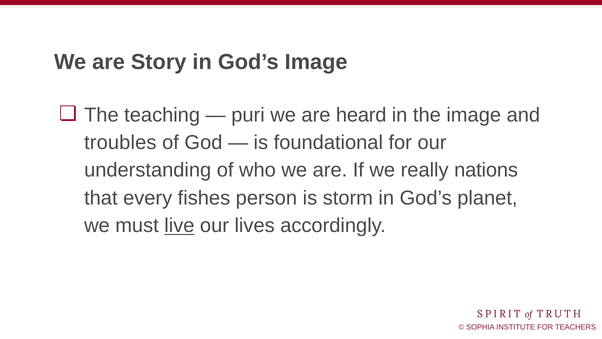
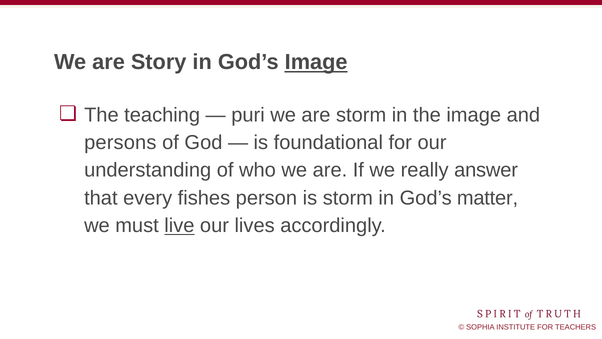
Image underline: none -> present (316, 62)
are heard: heard -> storm (361, 115)
troubles: troubles -> persons (120, 142)
nations: nations -> answer (486, 170)
planet: planet -> matter (487, 198)
